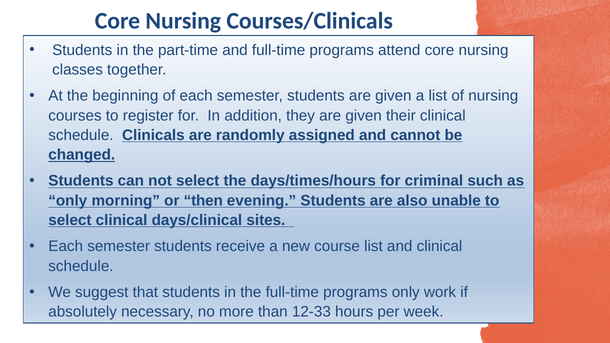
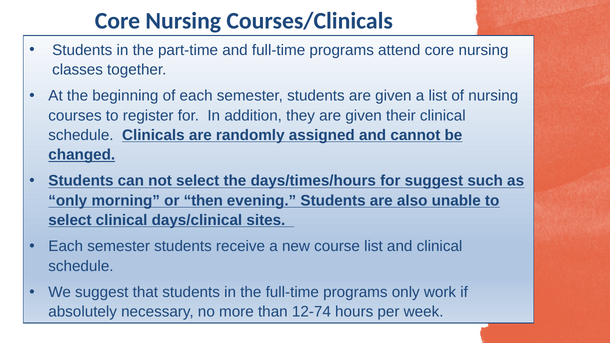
for criminal: criminal -> suggest (434, 181)
12-33: 12-33 -> 12-74 (311, 312)
